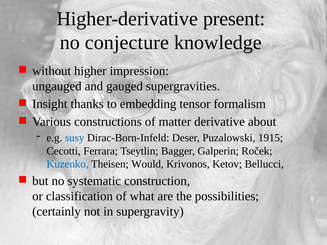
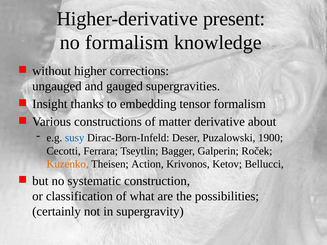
no conjecture: conjecture -> formalism (127, 43)
impression: impression -> corrections (139, 71)
1915: 1915 -> 1900 (271, 138)
Kuzenko colour: blue -> orange (68, 164)
Would: Would -> Action (147, 164)
